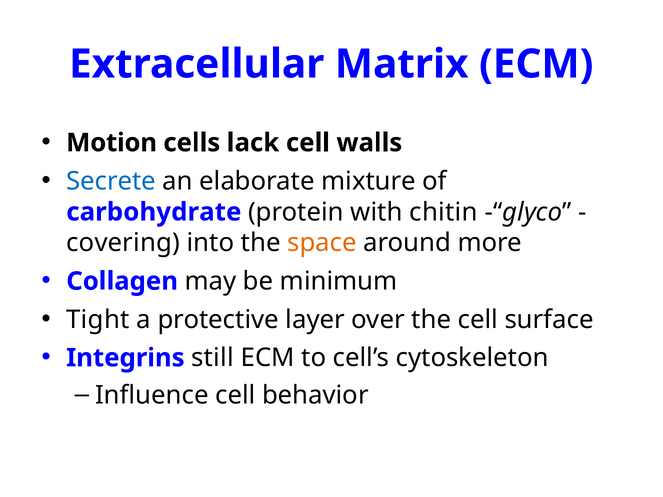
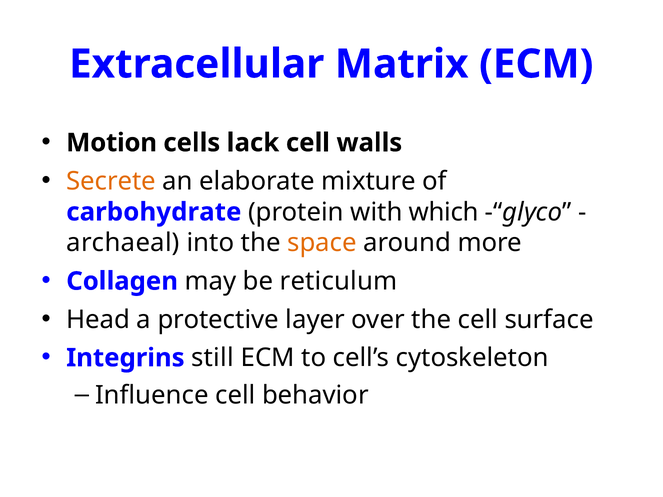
Secrete colour: blue -> orange (111, 181)
chitin: chitin -> which (444, 212)
covering: covering -> archaeal (123, 243)
minimum: minimum -> reticulum (339, 281)
Tight: Tight -> Head (98, 320)
